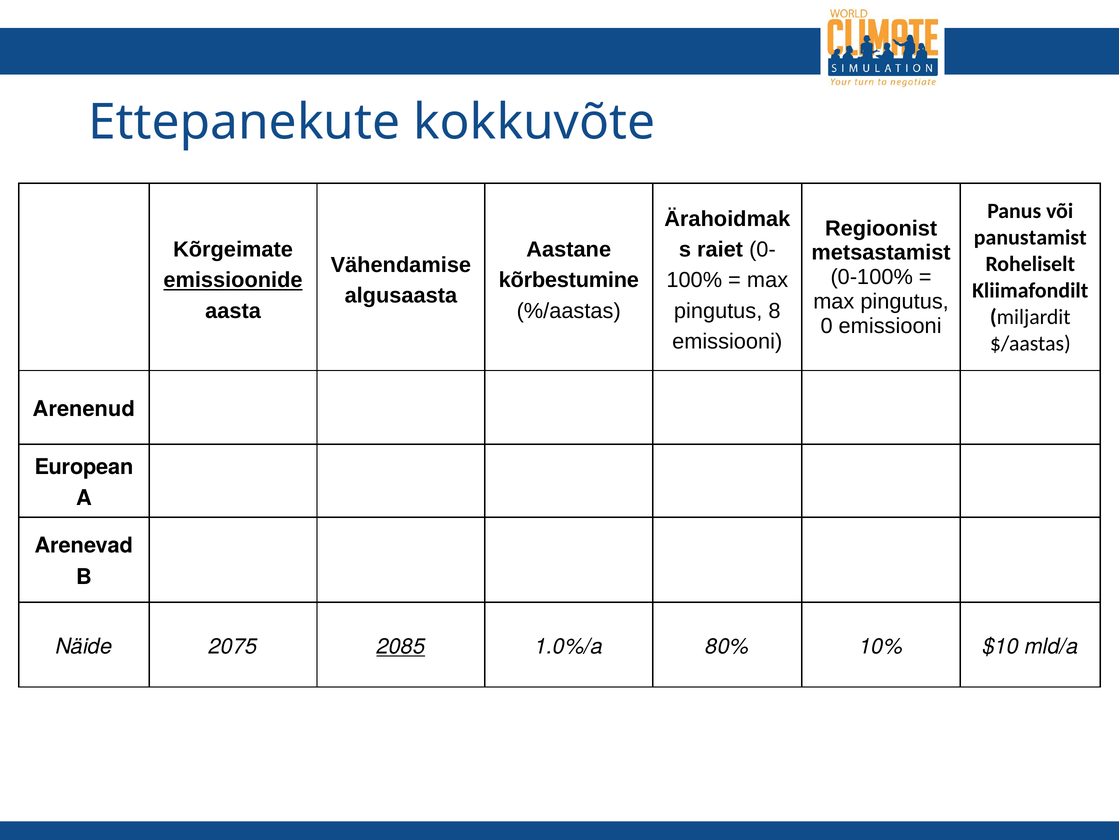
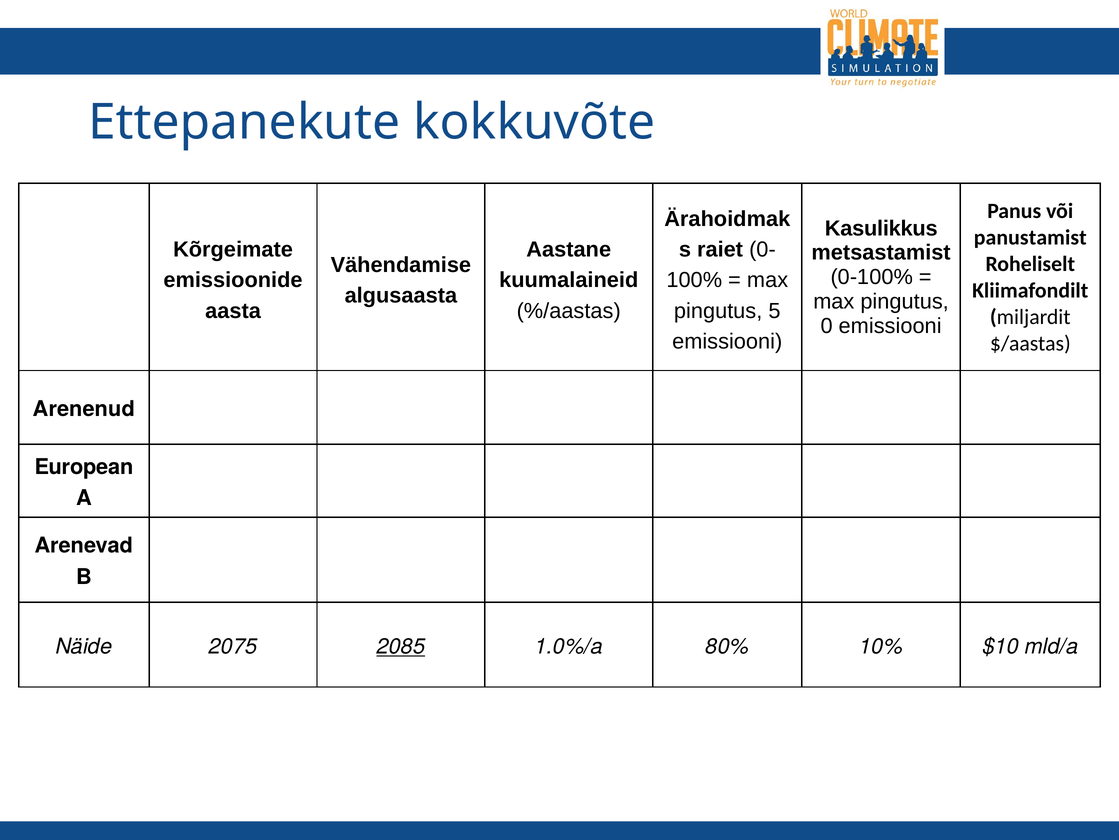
Regioonist: Regioonist -> Kasulikkus (881, 228)
emissioonide underline: present -> none (233, 280)
kõrbestumine: kõrbestumine -> kuumalaineid (569, 280)
8: 8 -> 5 (774, 311)
